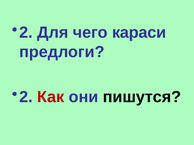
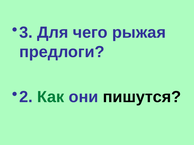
2: 2 -> 3 (26, 33)
караси: караси -> рыжая (139, 33)
Как colour: red -> green (51, 97)
